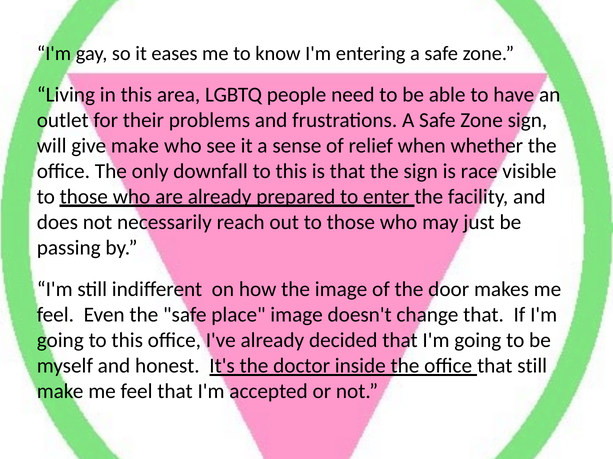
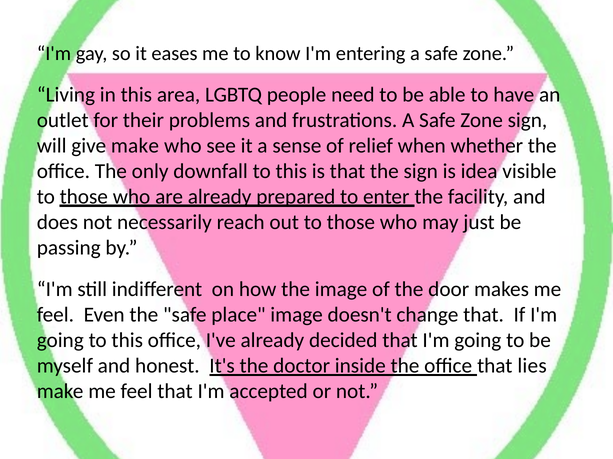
race: race -> idea (479, 171)
that still: still -> lies (532, 366)
